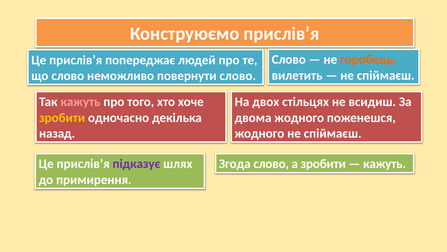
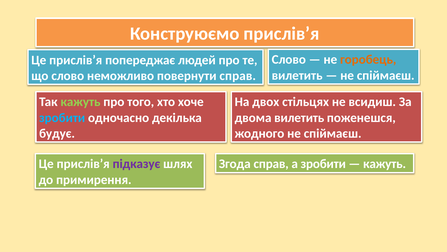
повернути слово: слово -> справ (238, 76)
кажуть colour: pink -> light green (80, 102)
зробити colour: yellow -> light blue (62, 118)
двома жодного: жодного -> вилетить (299, 118)
назад: назад -> будує (57, 133)
Згода слово: слово -> справ (271, 164)
